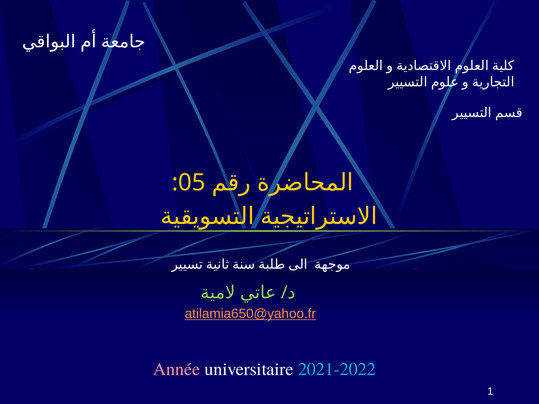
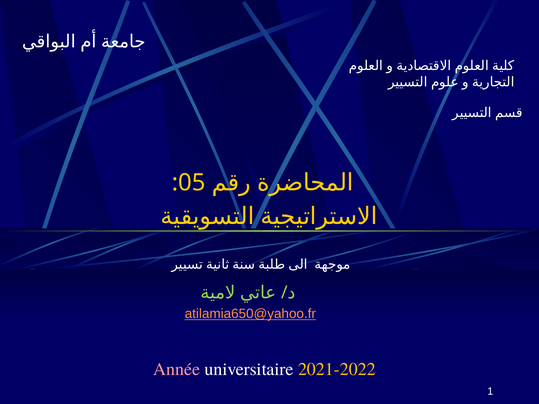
2021-2022 colour: light blue -> yellow (337, 370)
